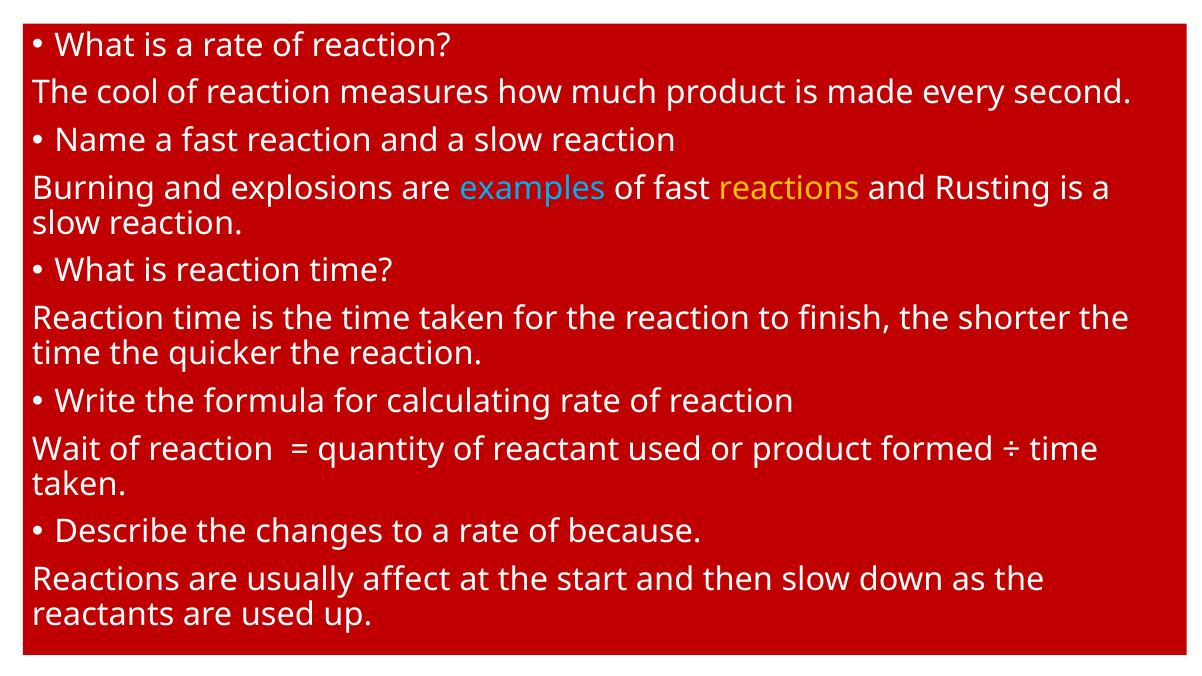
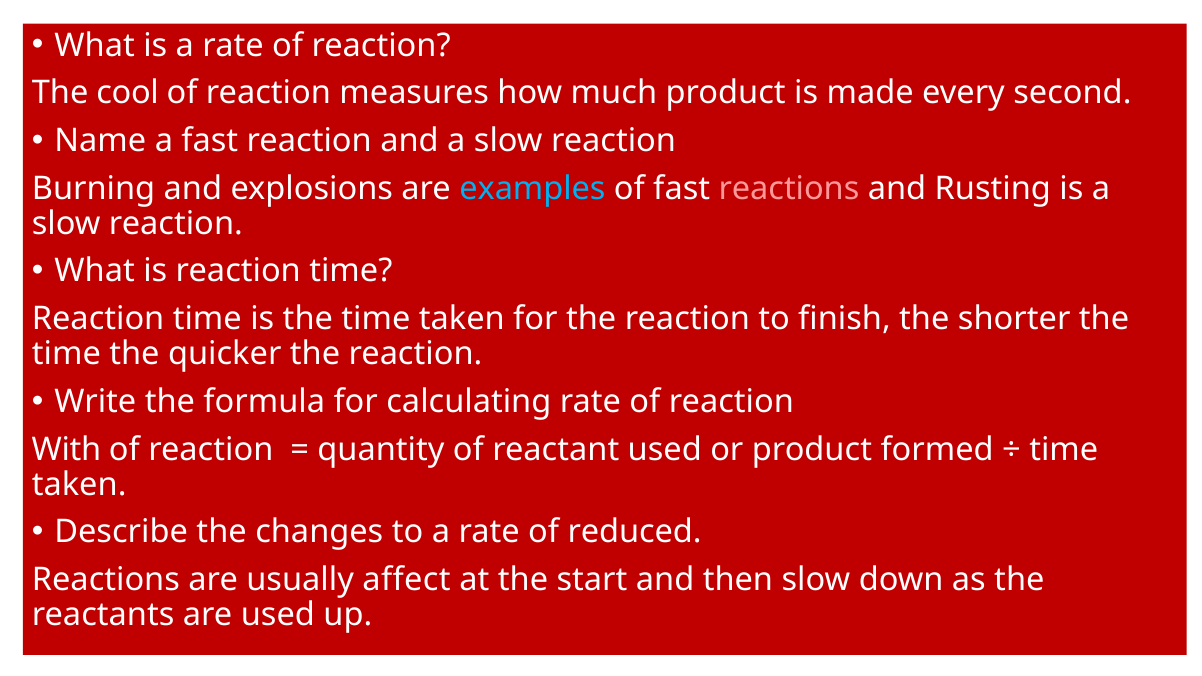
reactions colour: yellow -> pink (789, 188)
Wait: Wait -> With (66, 449)
because: because -> reduced (635, 532)
